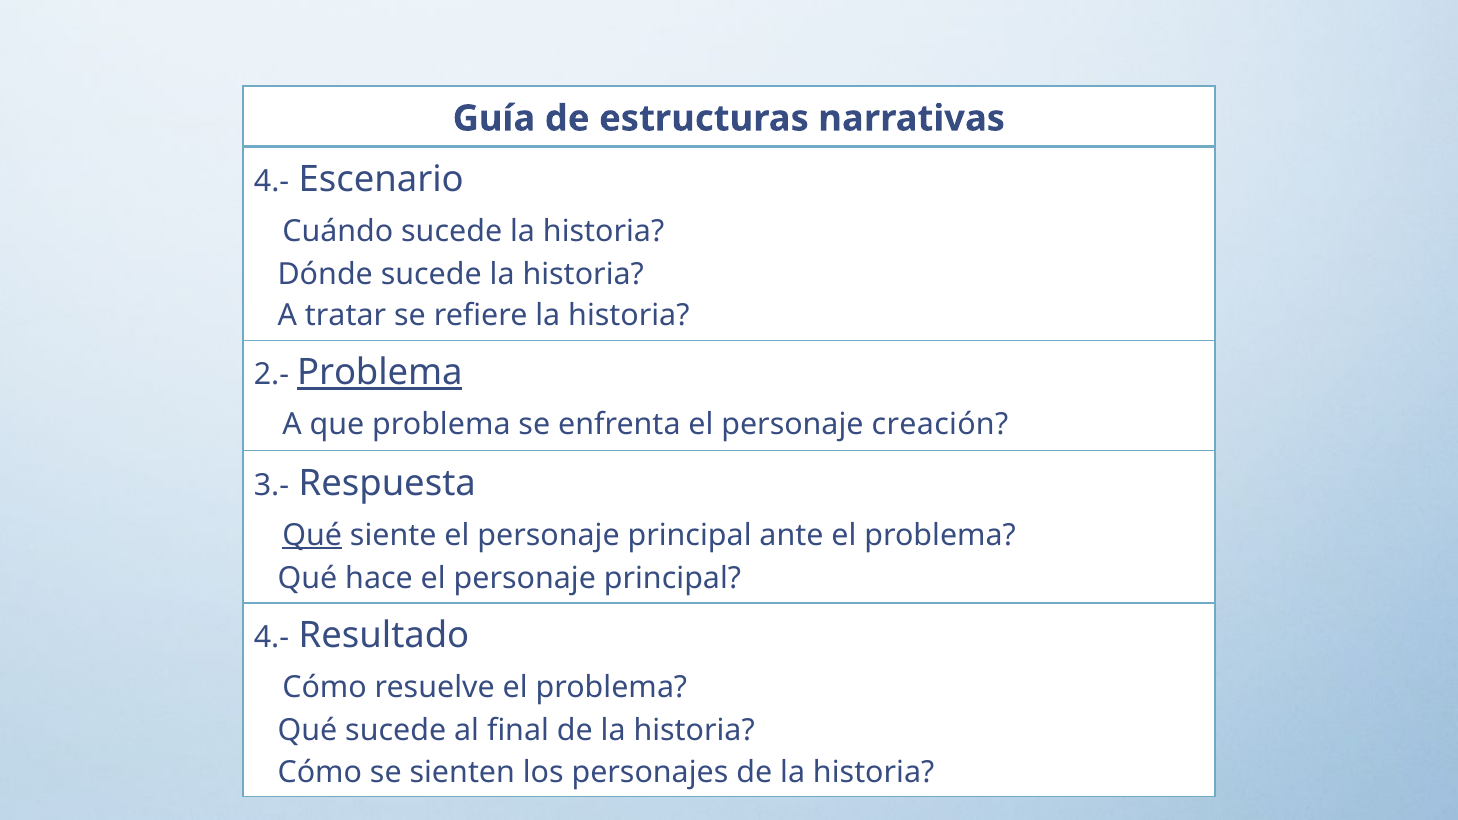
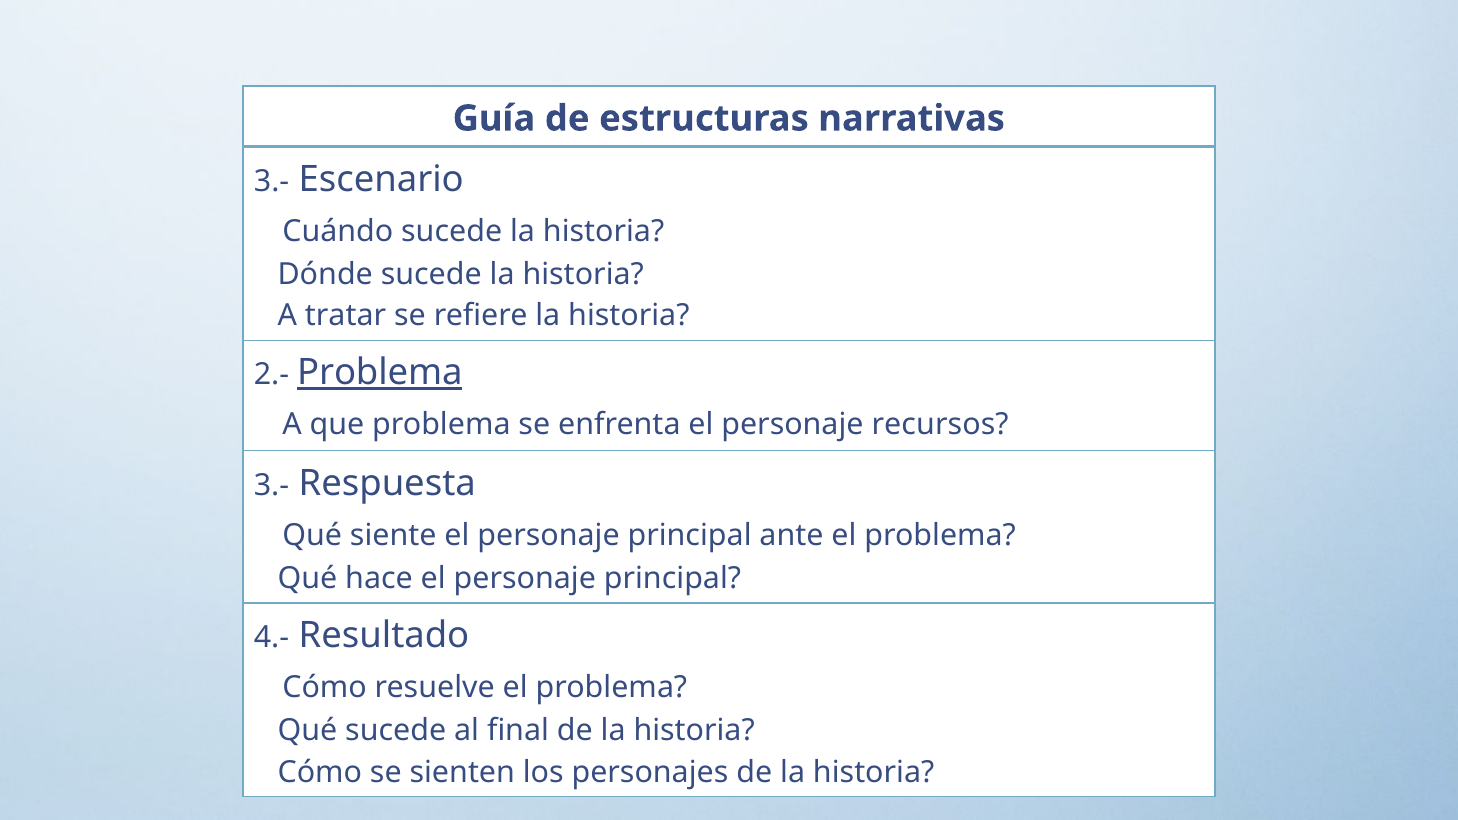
4.-: 4.- -> 3.- (272, 181)
creación: creación -> recursos (940, 425)
Qué underline: present -> none (312, 535)
